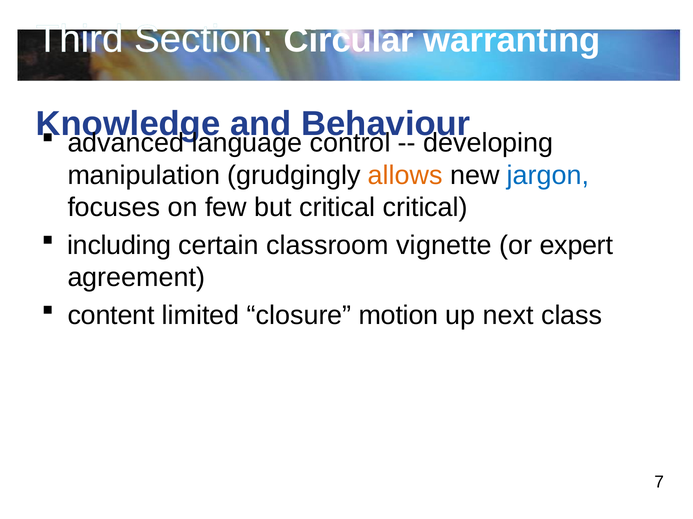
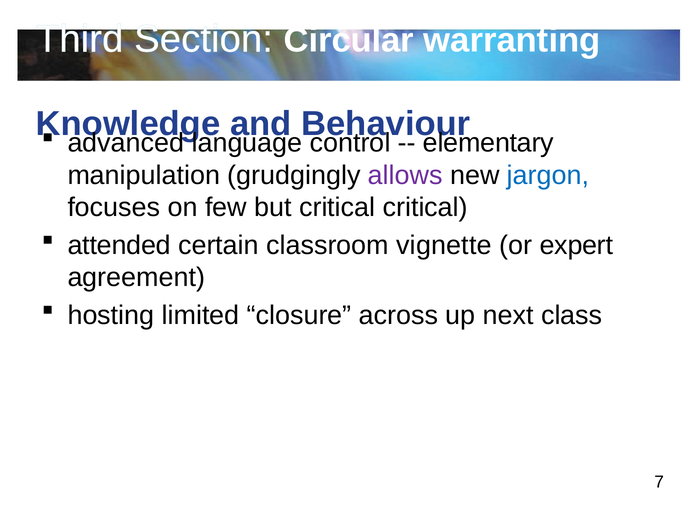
developing: developing -> elementary (488, 143)
allows colour: orange -> purple (405, 176)
including: including -> attended (119, 246)
content: content -> hosting (111, 316)
motion: motion -> across (398, 316)
